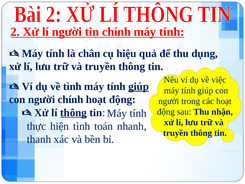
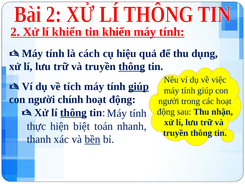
lí người: người -> khiển (67, 32)
tin chính: chính -> khiển (117, 32)
chân: chân -> cách (89, 53)
thông underline: none -> present (132, 66)
về tình: tình -> tích (72, 86)
hiện tình: tình -> biệt (82, 126)
bền underline: none -> present (92, 139)
